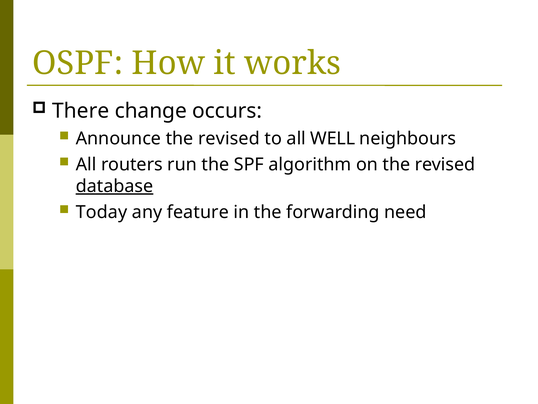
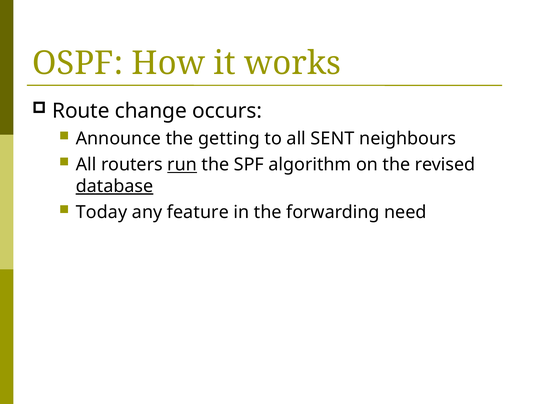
There: There -> Route (81, 111)
Announce the revised: revised -> getting (229, 139)
WELL: WELL -> SENT (333, 139)
run underline: none -> present (182, 165)
